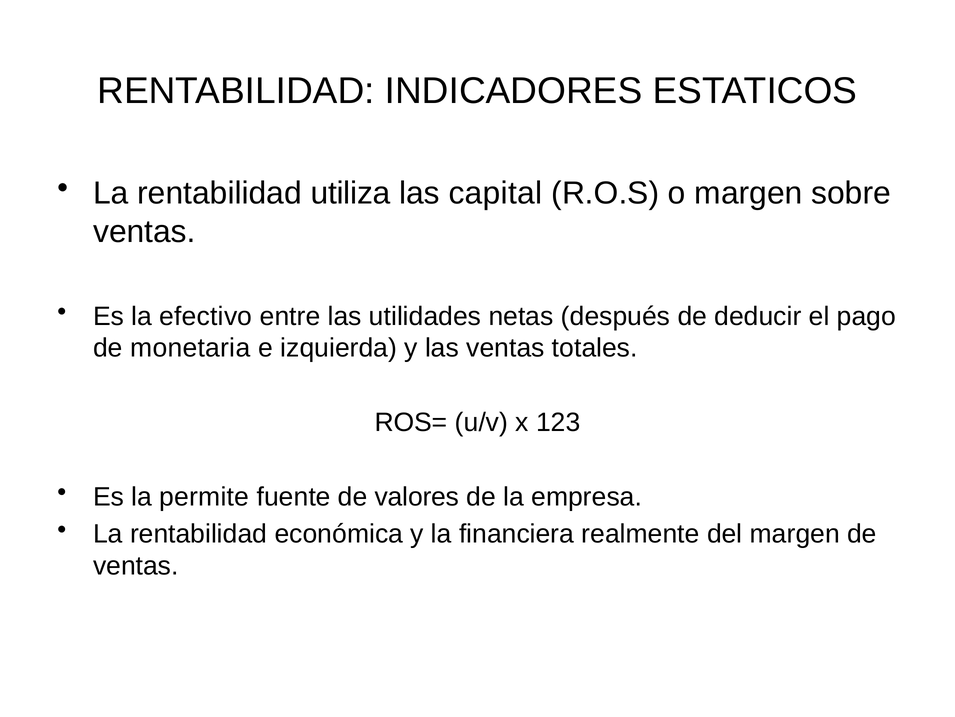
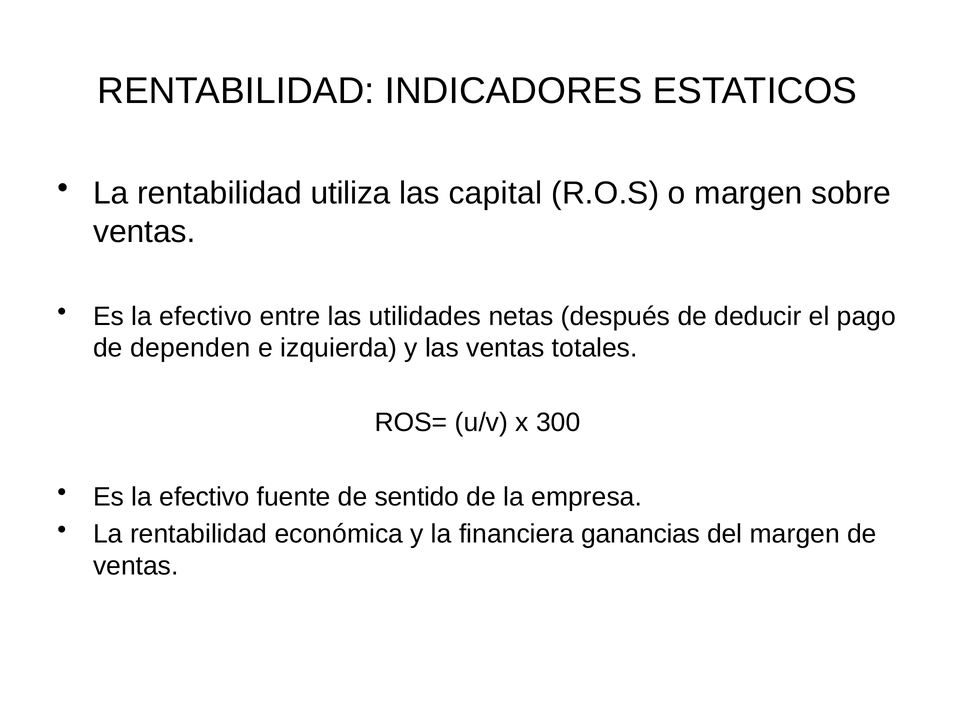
monetaria: monetaria -> dependen (190, 348)
123: 123 -> 300 (558, 422)
permite: permite -> efectivo (205, 496)
valores: valores -> sentido (417, 496)
realmente: realmente -> ganancias (641, 534)
